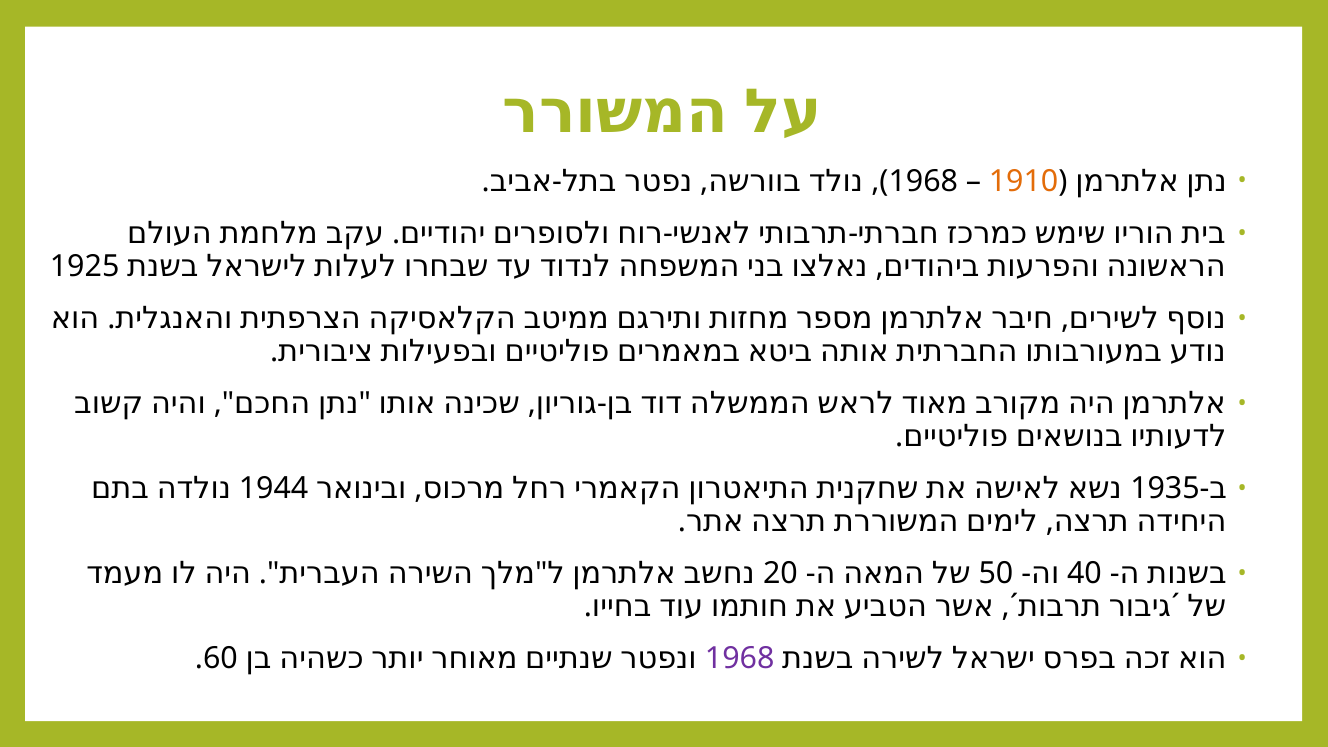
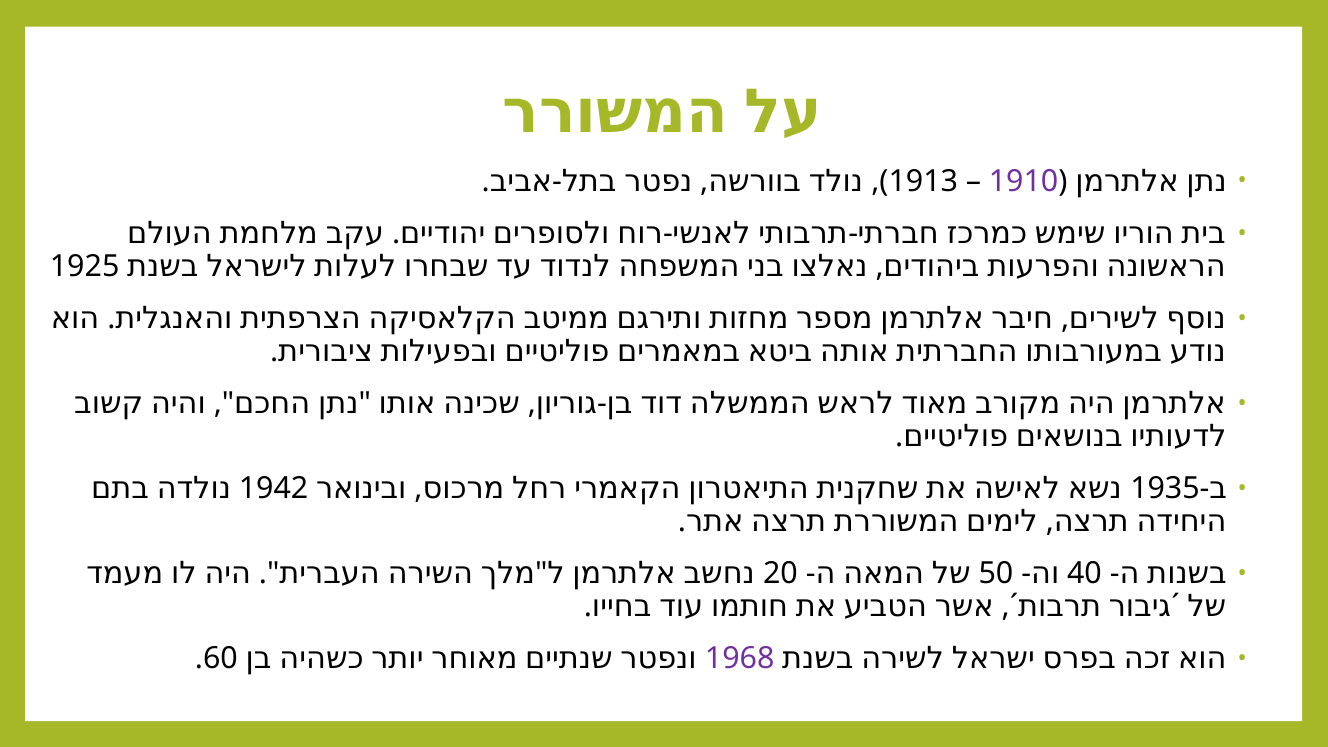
1968: 1968 -> 1913 (923, 181)
1910 colour: orange -> purple (1024, 181)
1944: 1944 -> 1942 (274, 488)
